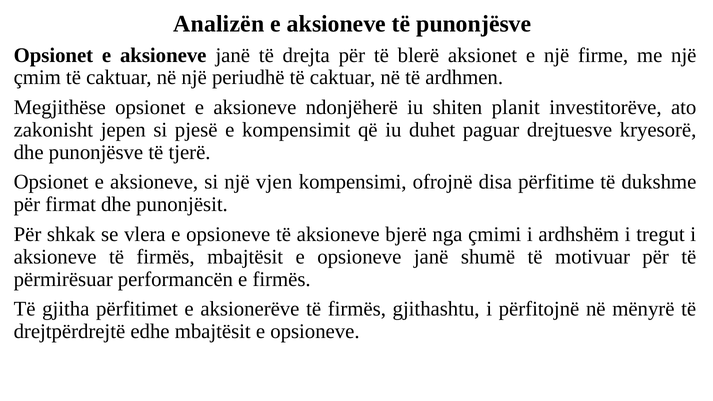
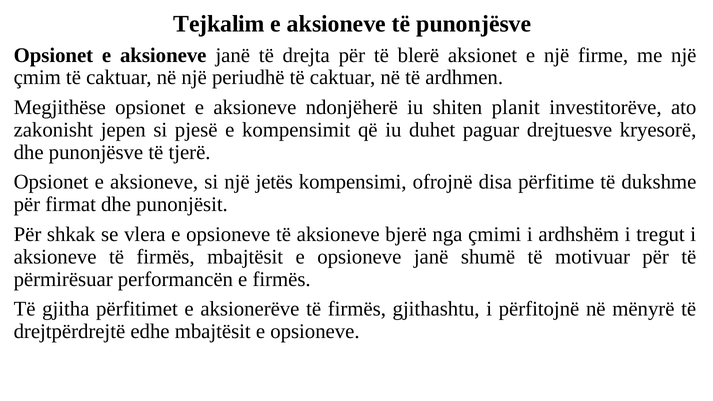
Analizën: Analizën -> Tejkalim (219, 24)
vjen: vjen -> jetës (274, 182)
